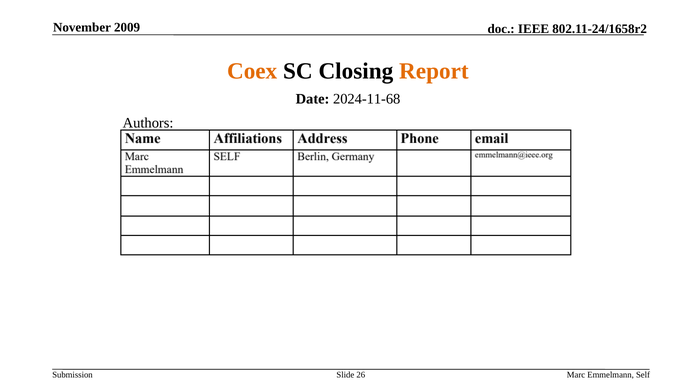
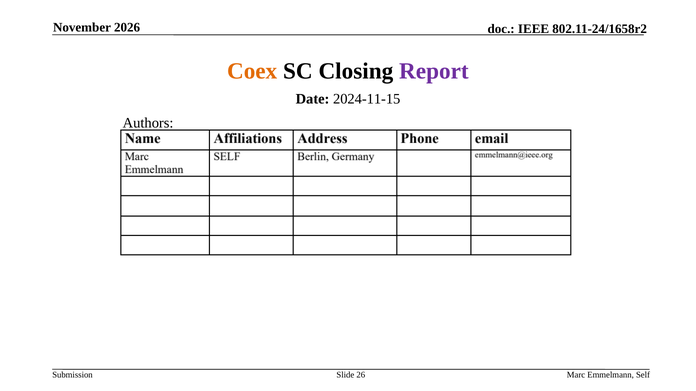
2009: 2009 -> 2026 (127, 28)
Report colour: orange -> purple (434, 71)
2024-11-68: 2024-11-68 -> 2024-11-15 (367, 99)
